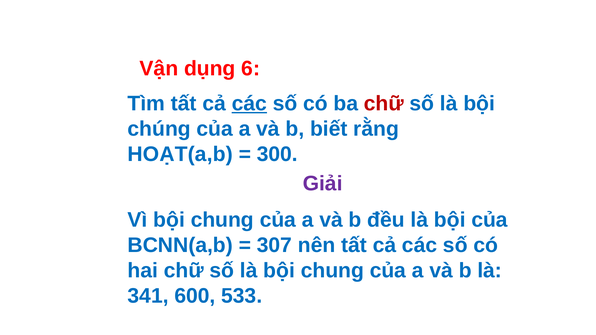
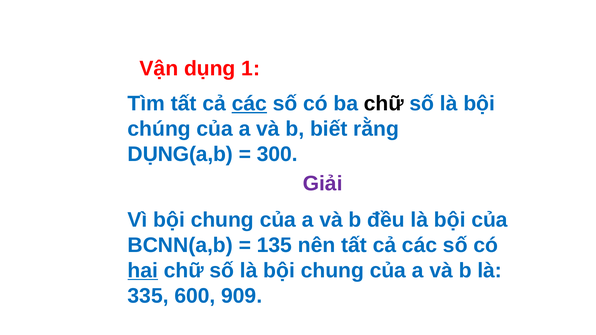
6: 6 -> 1 (251, 68)
chữ colour: red -> black (384, 104)
HOẠT(a,b: HOẠT(a,b -> DỤNG(a,b (180, 154)
307: 307 -> 135 (274, 245)
hai underline: none -> present (143, 271)
341: 341 -> 335 (148, 296)
533: 533 -> 909 (242, 296)
